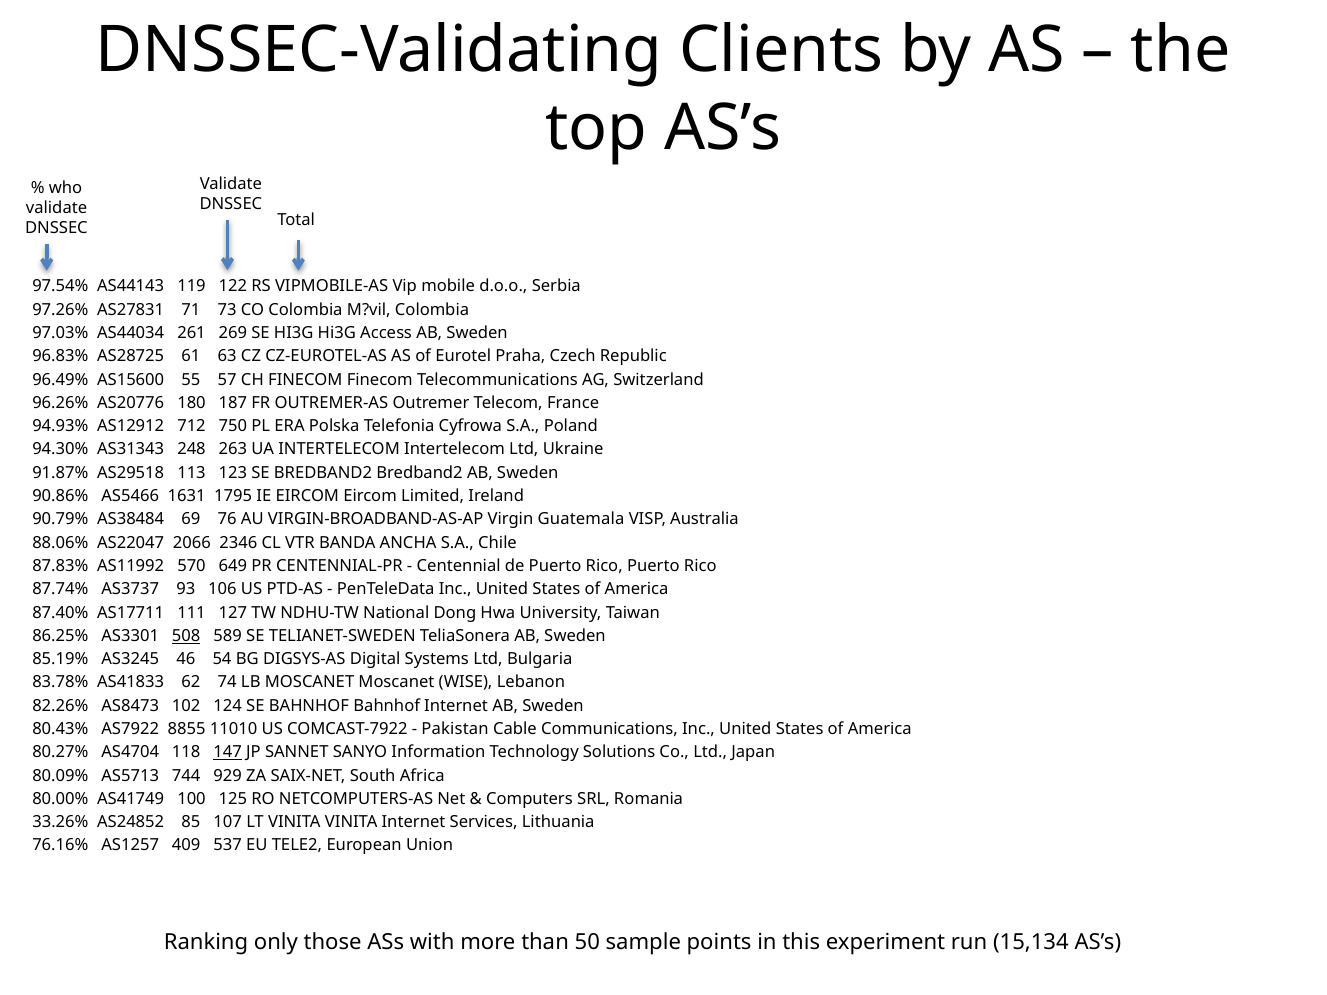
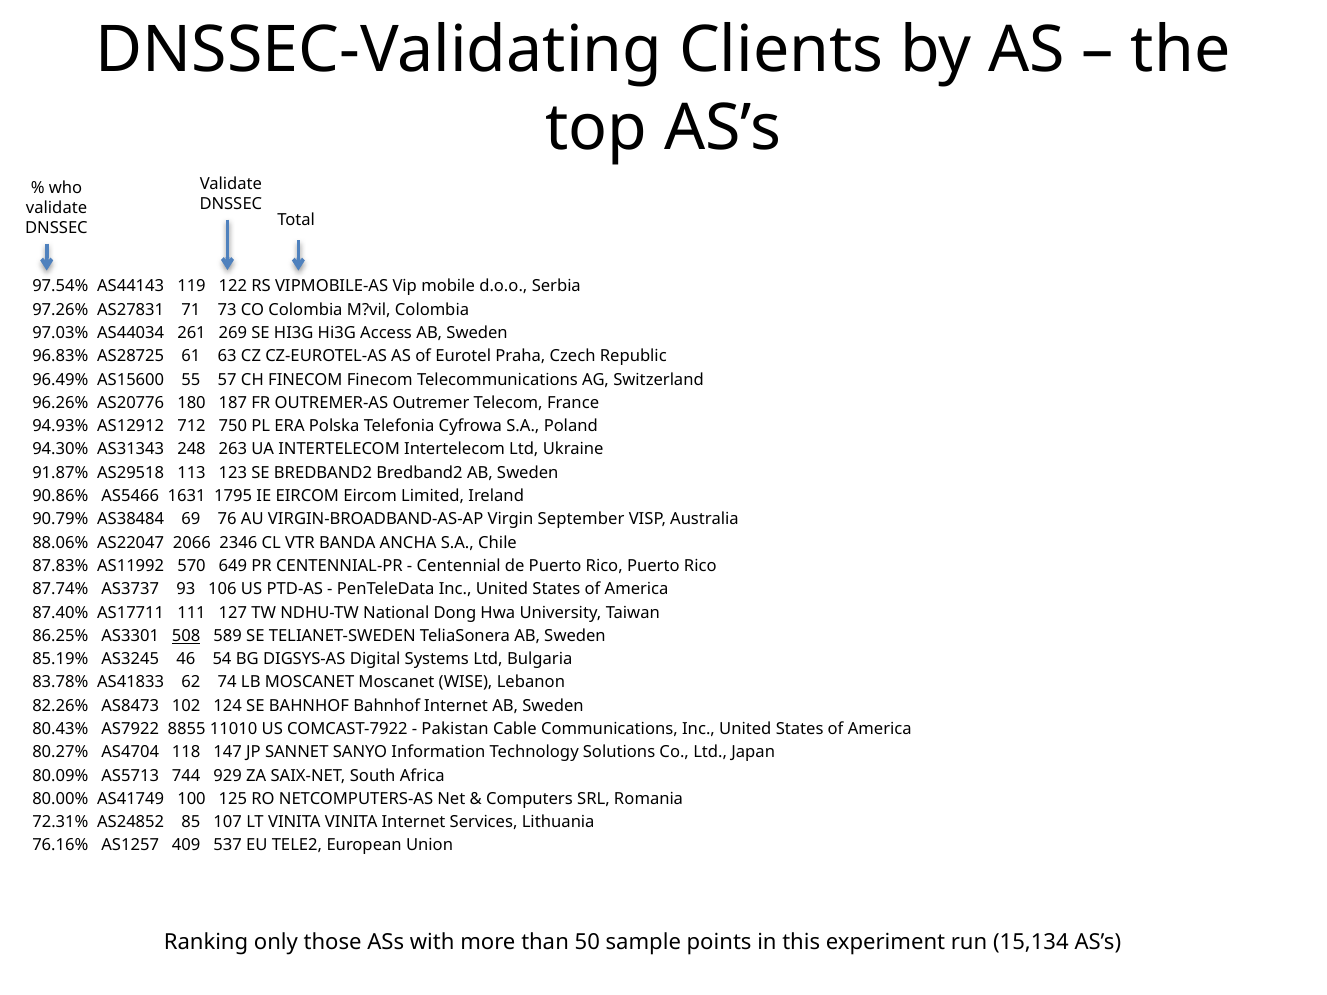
Guatemala: Guatemala -> September (581, 520)
147 underline: present -> none (228, 753)
33.26%: 33.26% -> 72.31% (60, 822)
